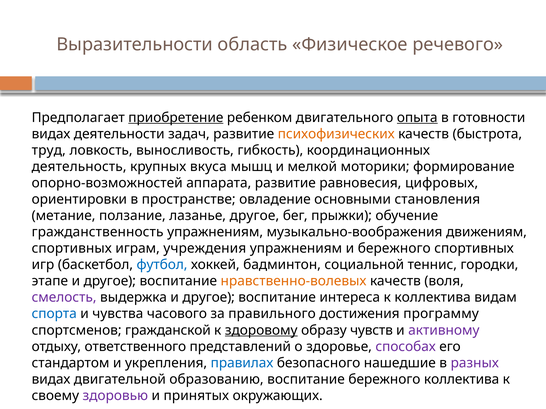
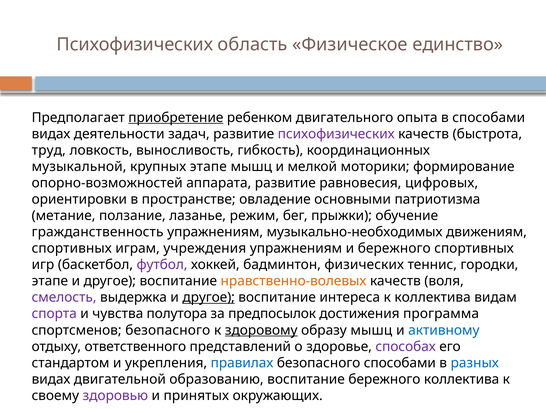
Выразительности: Выразительности -> Психофизических (135, 44)
речевого: речевого -> единство (458, 44)
опыта underline: present -> none (417, 118)
в готовности: готовности -> способами (489, 118)
психофизических colour: orange -> purple (336, 134)
деятельность: деятельность -> музыкальной (79, 167)
крупных вкуса: вкуса -> этапе (208, 167)
становления: становления -> патриотизма (437, 200)
лазанье другое: другое -> режим (254, 216)
музыкально-воображения: музыкально-воображения -> музыкально-необходимых (355, 232)
футбол colour: blue -> purple (162, 265)
социальной: социальной -> физических (364, 265)
другое underline: none -> present (209, 298)
спорта colour: blue -> purple (54, 314)
часового: часового -> полутора (177, 314)
правильного: правильного -> предпосылок (272, 314)
программу: программу -> программа (441, 314)
спортсменов гражданской: гражданской -> безопасного (168, 331)
образу чувств: чувств -> мышц (371, 331)
активному colour: purple -> blue (444, 331)
безопасного нашедшие: нашедшие -> способами (400, 363)
разных colour: purple -> blue (475, 363)
